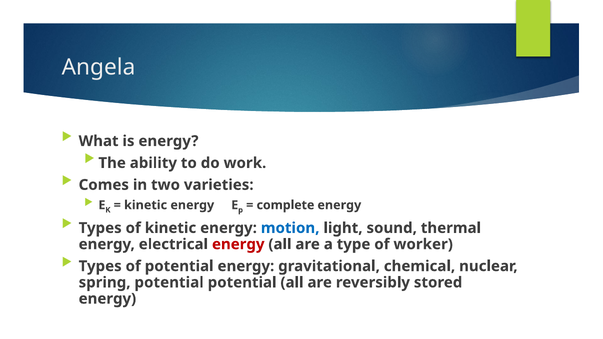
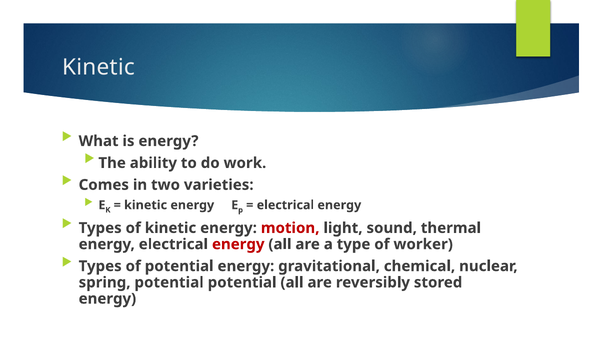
Angela: Angela -> Kinetic (98, 67)
complete: complete -> electrical (285, 205)
motion colour: blue -> red (290, 228)
